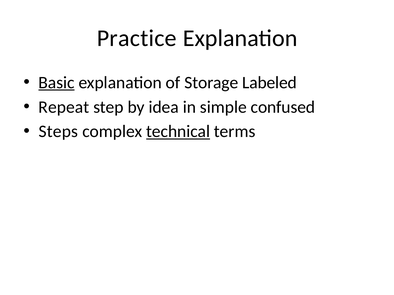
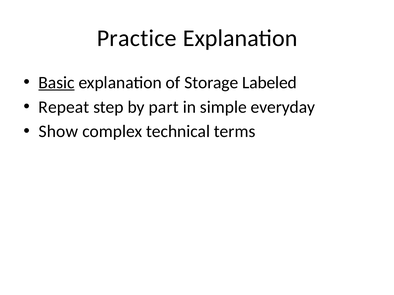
idea: idea -> part (164, 107)
confused: confused -> everyday (283, 107)
Steps: Steps -> Show (58, 132)
technical underline: present -> none (178, 132)
